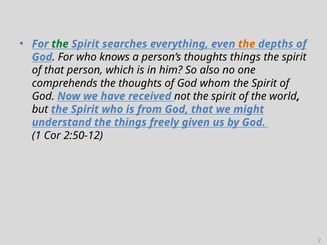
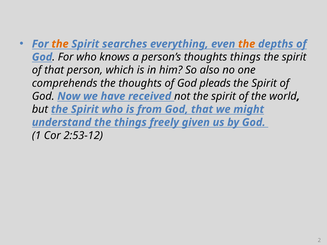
the colour: green -> orange (60, 44)
whom: whom -> pleads (215, 83)
2:50-12: 2:50-12 -> 2:53-12 (83, 136)
